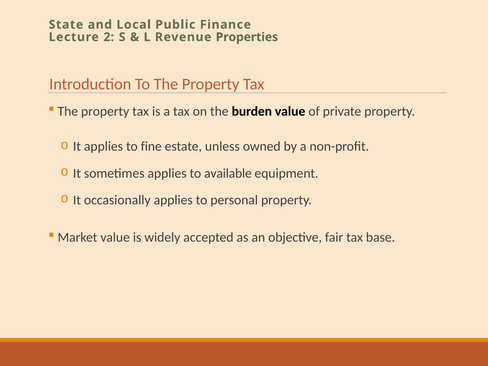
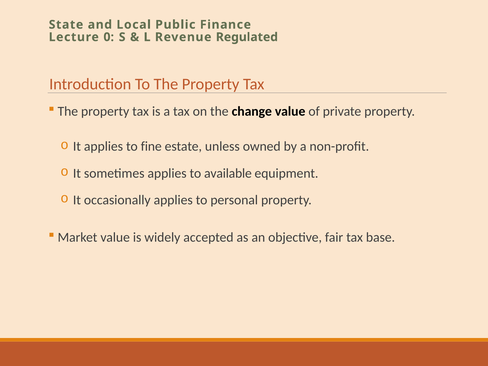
2: 2 -> 0 (109, 37)
Properties: Properties -> Regulated (247, 37)
burden: burden -> change (252, 111)
